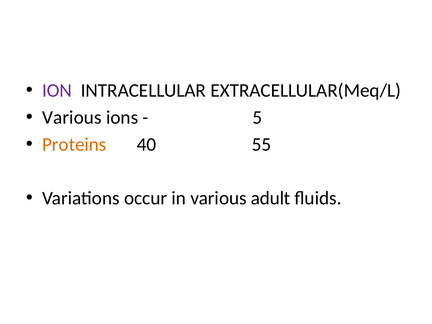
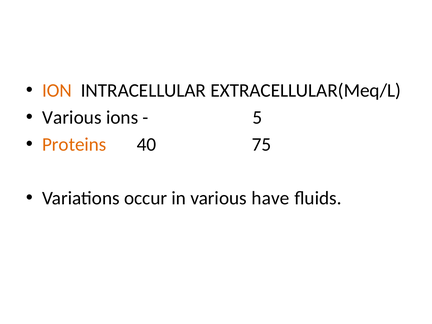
ION colour: purple -> orange (57, 91)
55: 55 -> 75 (261, 144)
adult: adult -> have (270, 198)
